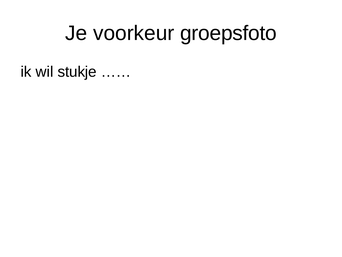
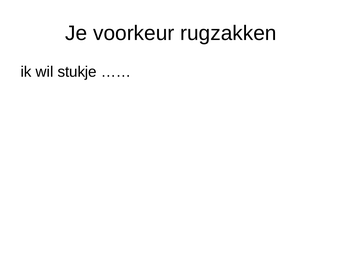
groepsfoto: groepsfoto -> rugzakken (228, 33)
